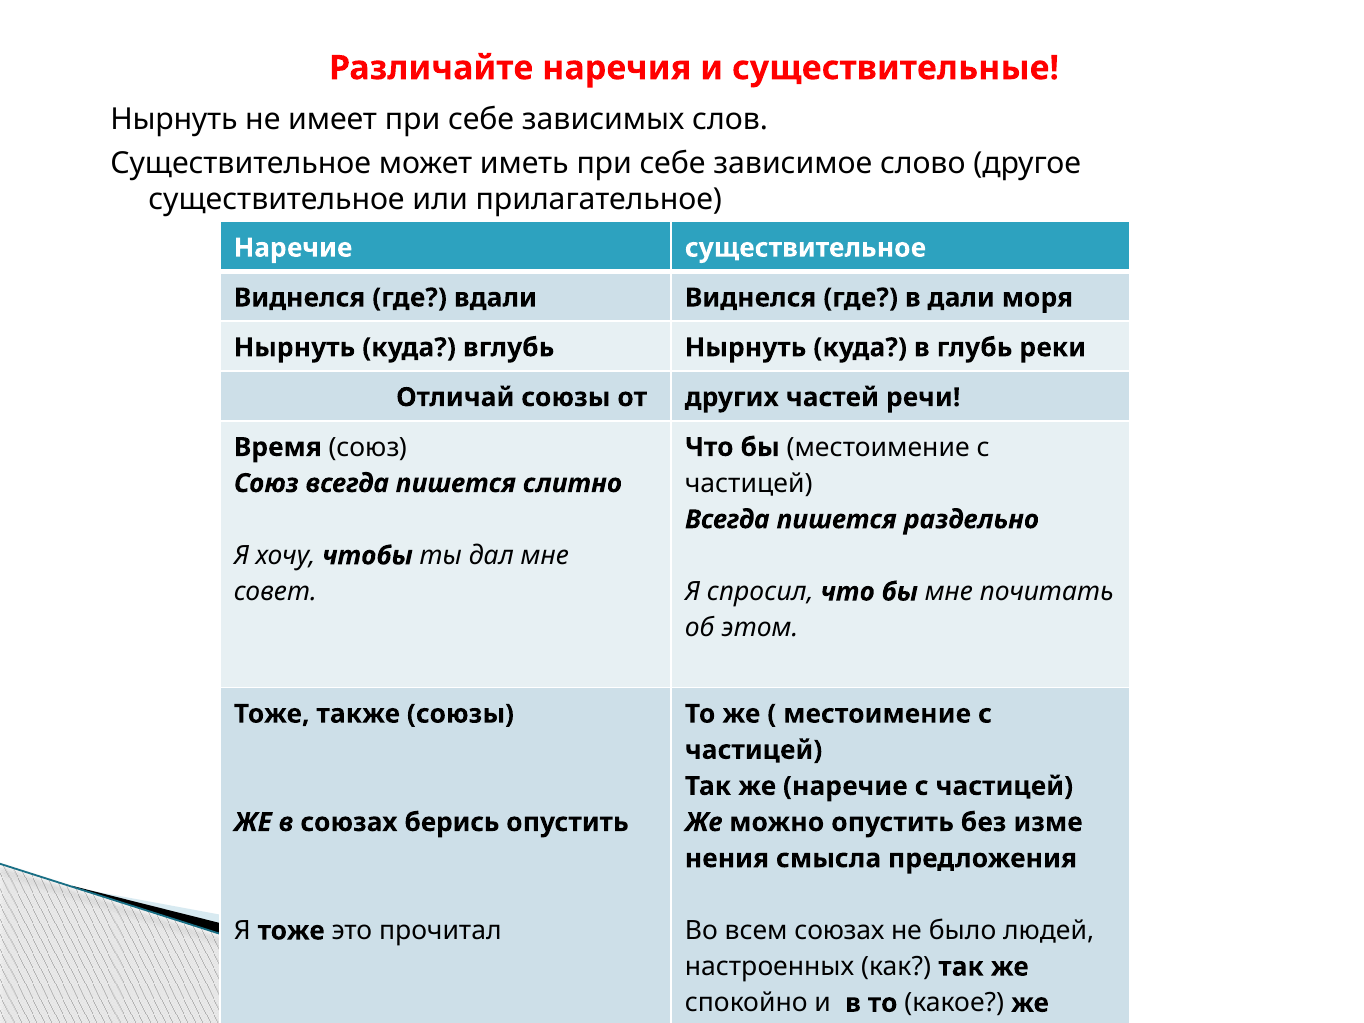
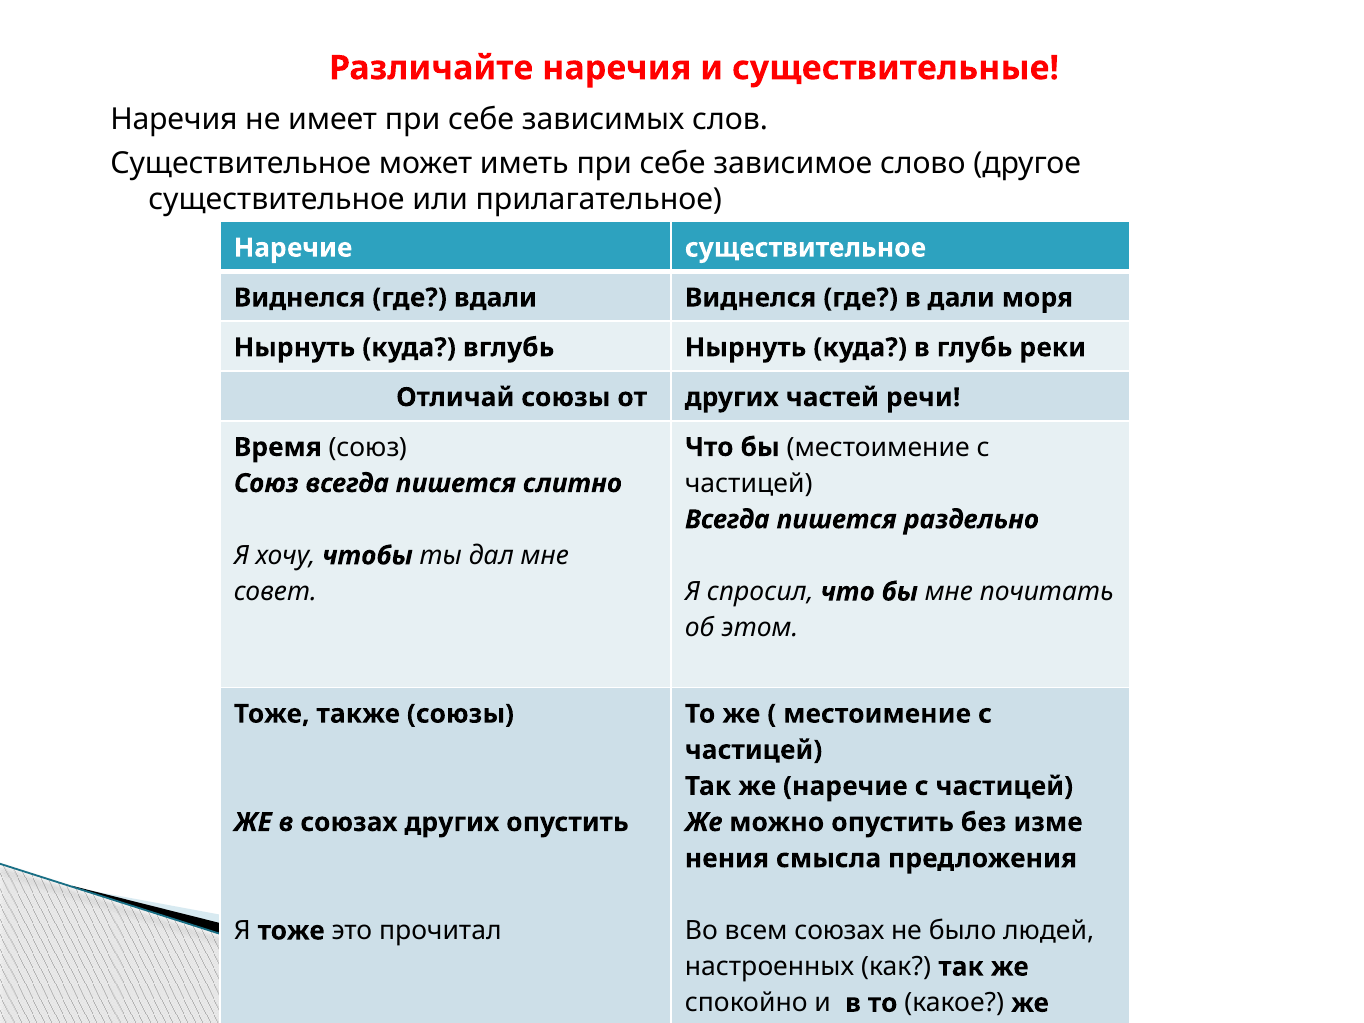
Нырнуть: Нырнуть -> Наречия (174, 120)
союзах берись: берись -> других (452, 822)
